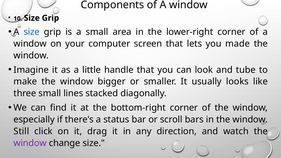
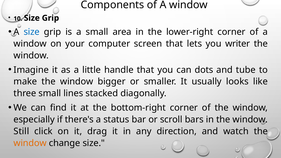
made: made -> writer (238, 44)
look: look -> dots (204, 70)
window colour: purple -> orange (30, 143)
